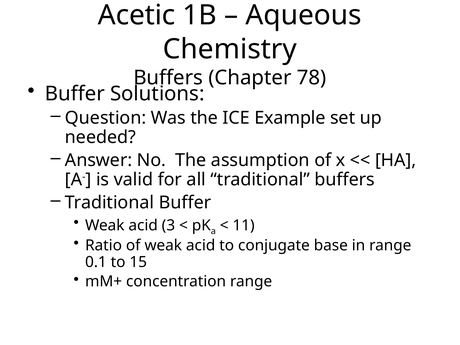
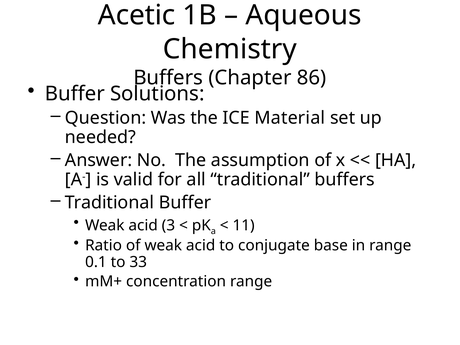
78: 78 -> 86 (312, 78)
Example: Example -> Material (290, 118)
15: 15 -> 33 (138, 262)
